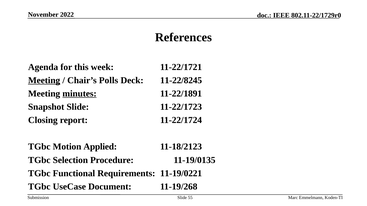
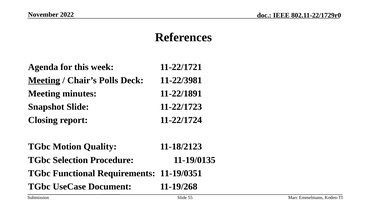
11-22/8245: 11-22/8245 -> 11-22/3981 (181, 80)
minutes underline: present -> none (80, 94)
Applied: Applied -> Quality (100, 147)
11-19/0221: 11-19/0221 -> 11-19/0351 (181, 174)
